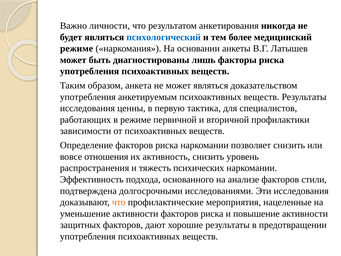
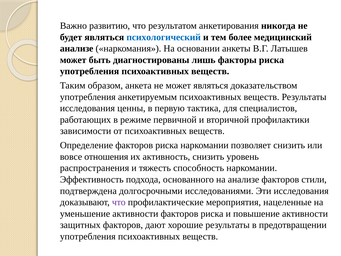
личности: личности -> развитию (110, 26)
режиме: режиме -> анализе (77, 49)
психических: психических -> способность (199, 168)
что colour: orange -> purple (119, 202)
